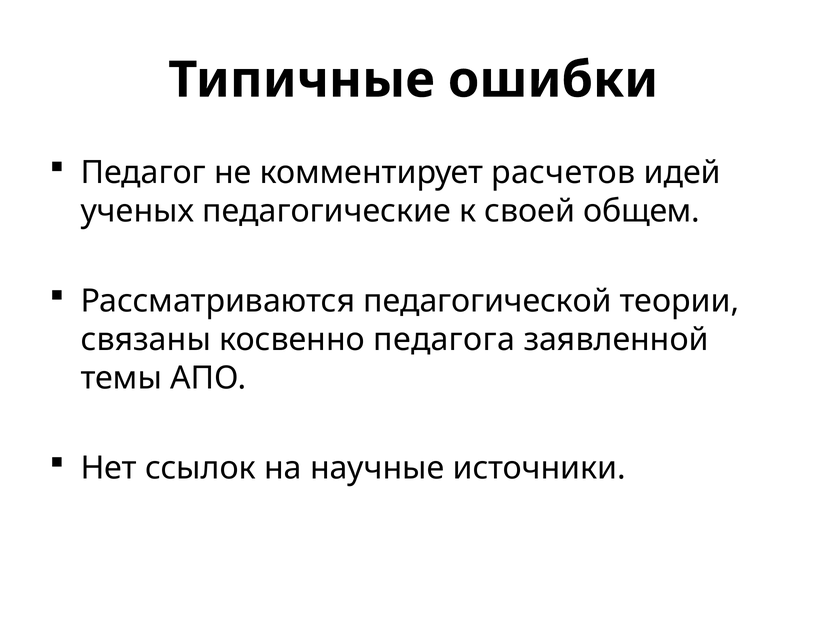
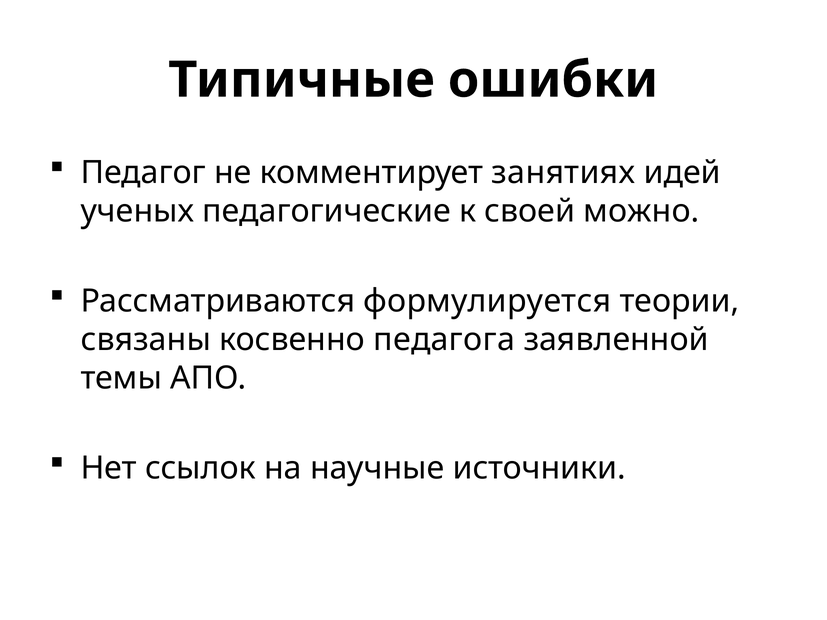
расчетов: расчетов -> занятиях (563, 173)
общем: общем -> можно (641, 211)
педагогической: педагогической -> формулируется (487, 301)
